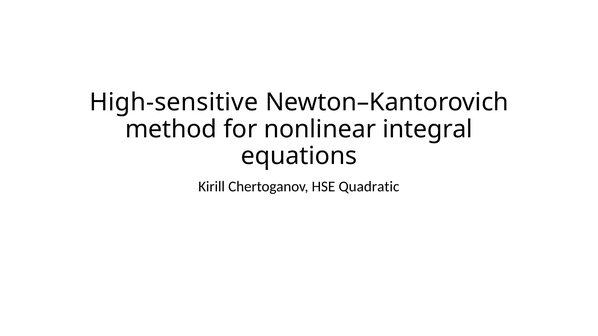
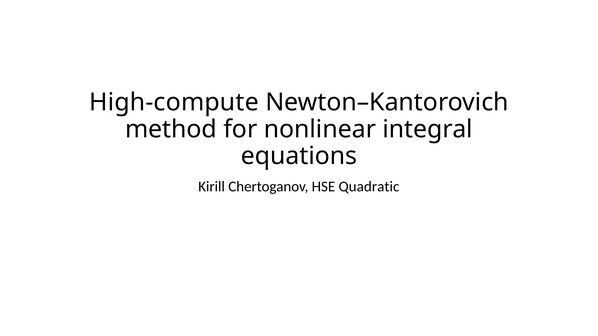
High-sensitive: High-sensitive -> High-compute (174, 102)
